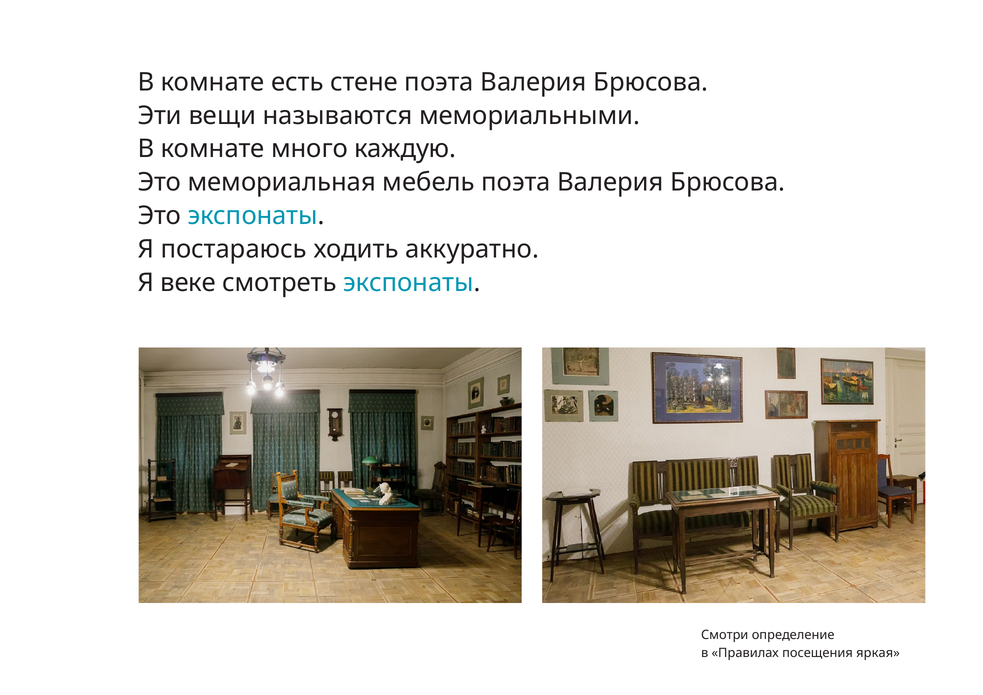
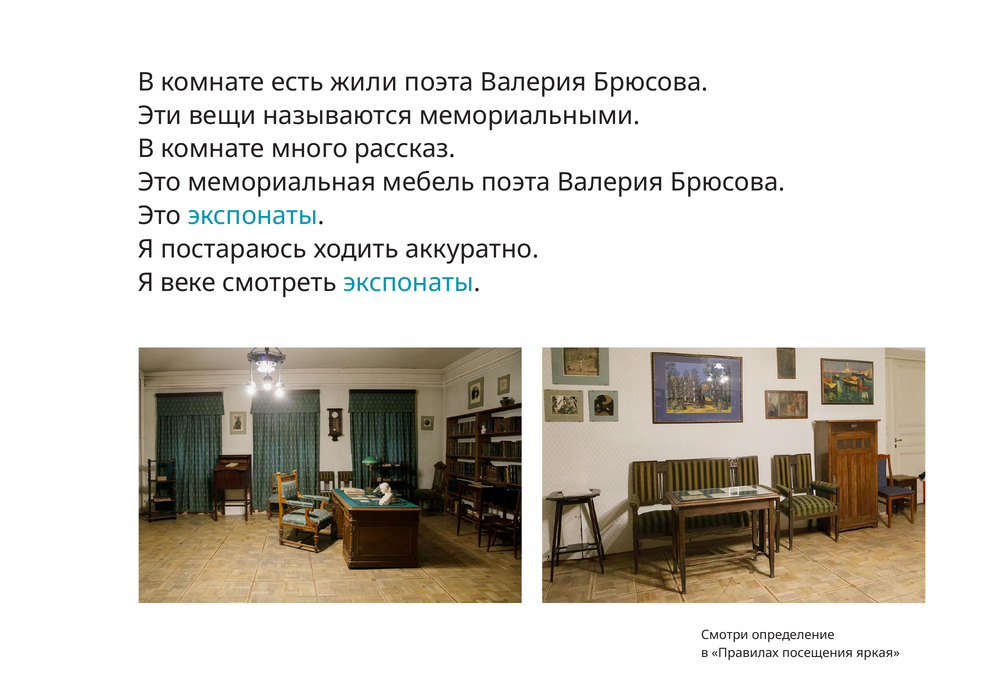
стене: стене -> жили (364, 82)
каждую: каждую -> рассказ (405, 149)
